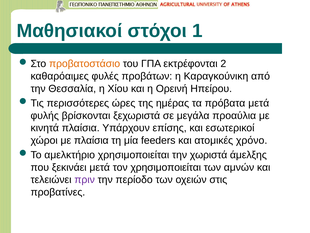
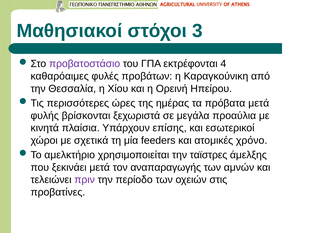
1: 1 -> 3 (197, 31)
προβατοστάσιο colour: orange -> purple (85, 64)
2: 2 -> 4 (223, 64)
με πλαίσια: πλαίσια -> σχετικά (91, 140)
χωριστά: χωριστά -> ταϊστρες (209, 155)
τον χρησιμοποιείται: χρησιμοποιείται -> αναπαραγωγής (166, 167)
